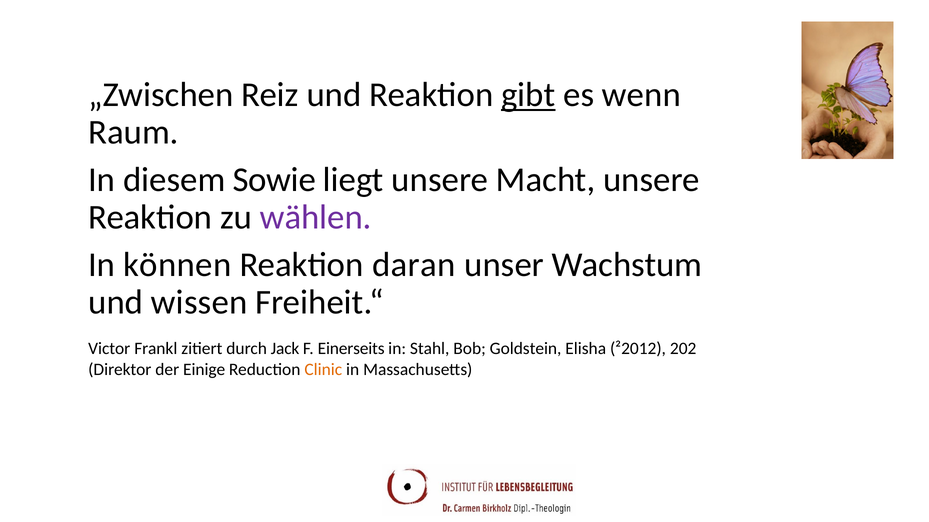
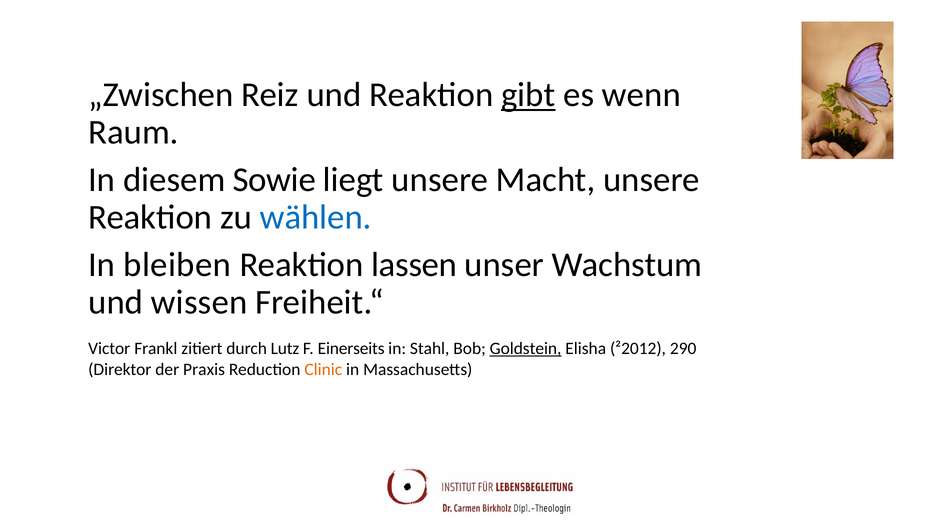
wählen colour: purple -> blue (316, 218)
können: können -> bleiben (177, 265)
daran: daran -> lassen (414, 265)
Jack: Jack -> Lutz (285, 349)
Goldstein underline: none -> present (526, 349)
202: 202 -> 290 (683, 349)
Einige: Einige -> Praxis (204, 370)
